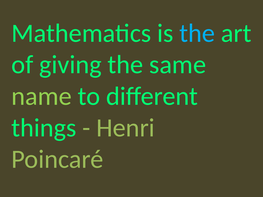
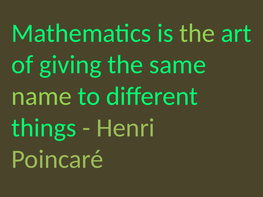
the colour: light blue -> light green (197, 33)
